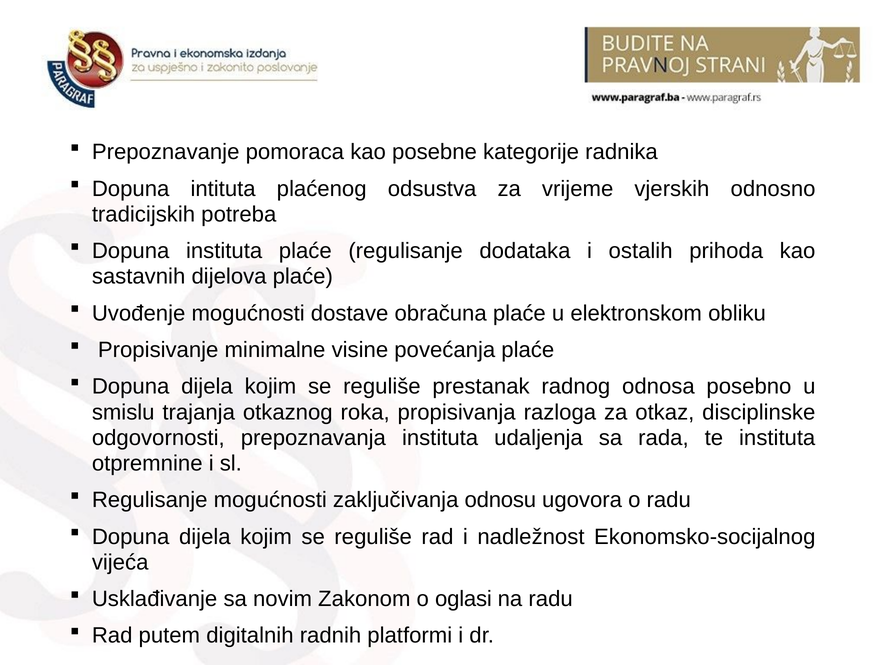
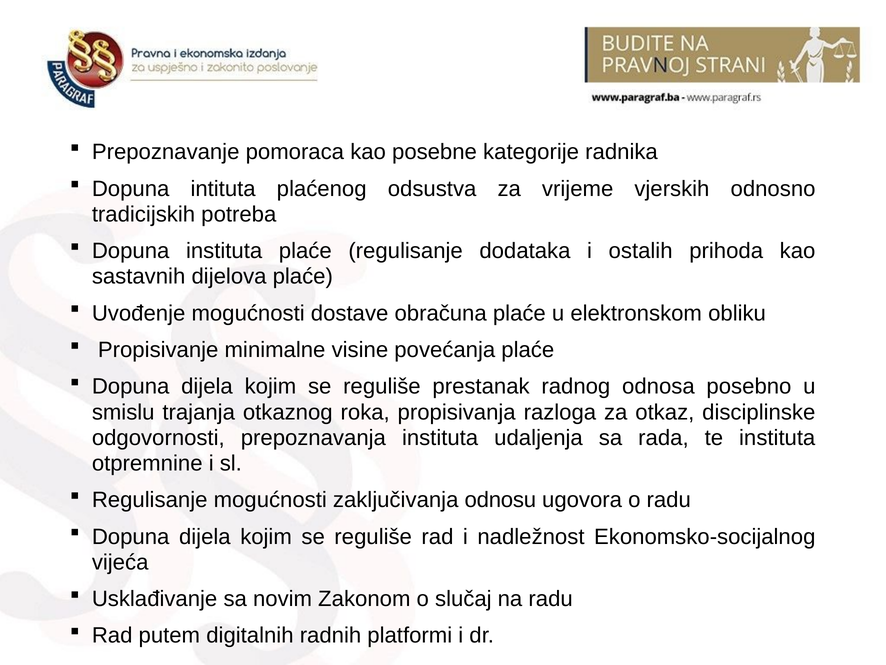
oglasi: oglasi -> slučaj (463, 598)
